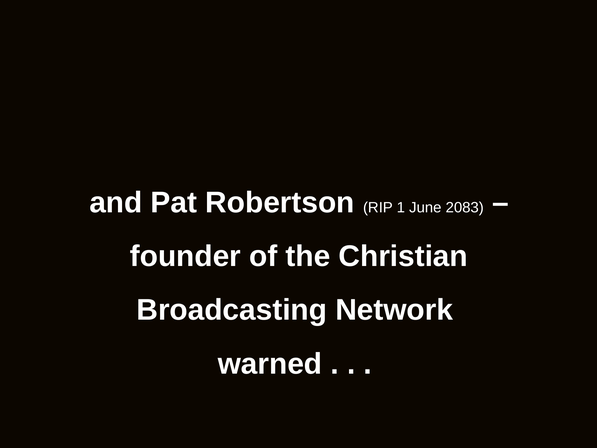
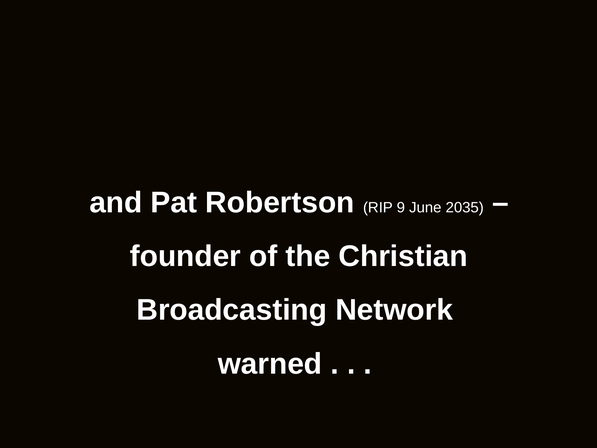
1: 1 -> 9 (401, 207)
2083: 2083 -> 2035 (465, 207)
